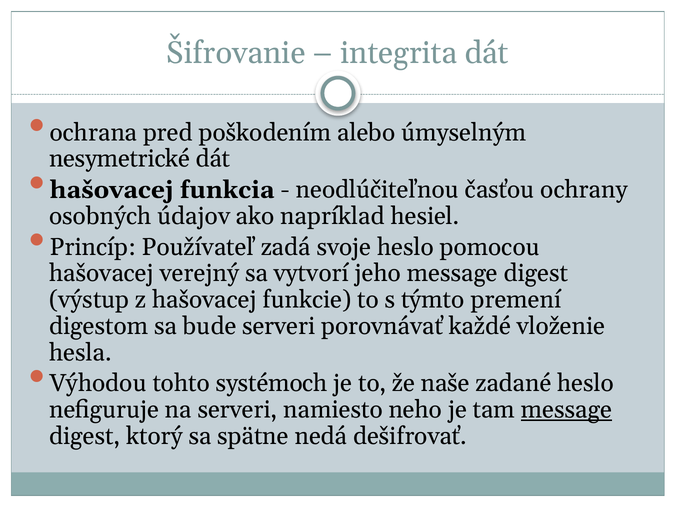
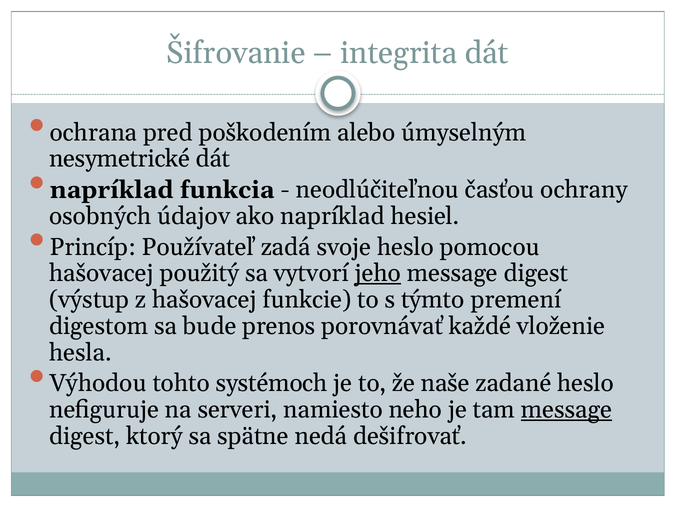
hašovacej: hašovacej -> napríklad (112, 190)
verejný: verejný -> použitý (199, 273)
jeho underline: none -> present (378, 273)
bude serveri: serveri -> prenos (279, 326)
